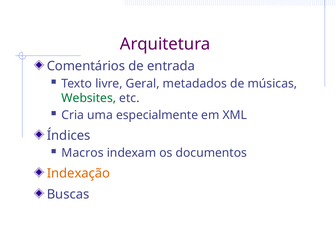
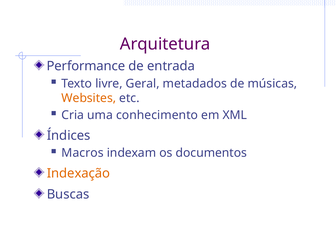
Comentários: Comentários -> Performance (86, 66)
Websites colour: green -> orange (89, 98)
especialmente: especialmente -> conhecimento (157, 115)
